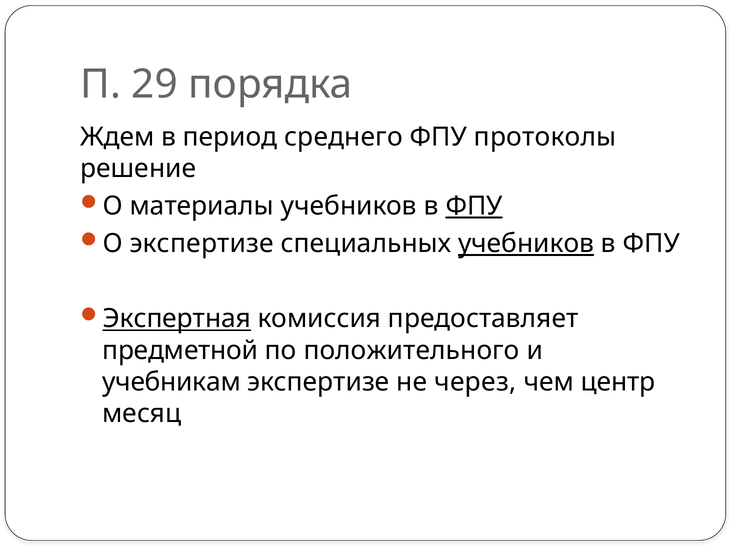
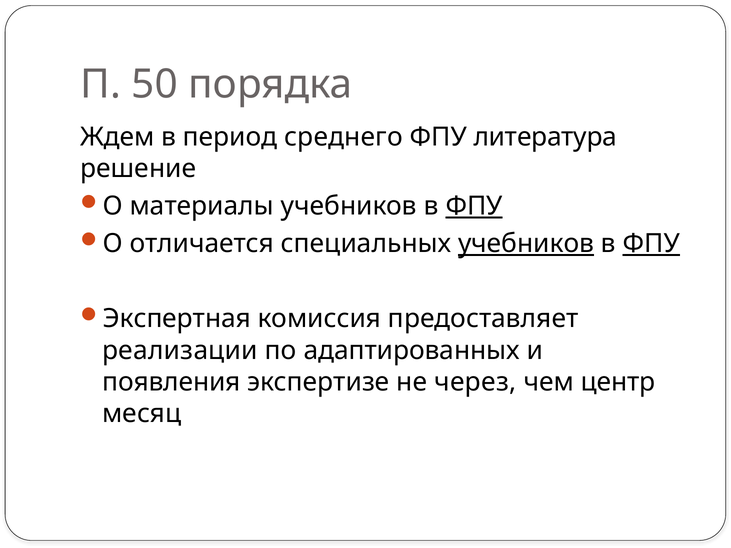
29: 29 -> 50 (155, 84)
протоколы: протоколы -> литература (545, 137)
О экспертизе: экспертизе -> отличается (202, 244)
ФПУ underline: none -> present (651, 244)
Экспертная underline: present -> none (177, 319)
предметной: предметной -> реализации (180, 351)
положительного: положительного -> адаптированных (412, 351)
учебникам: учебникам -> появления (171, 382)
